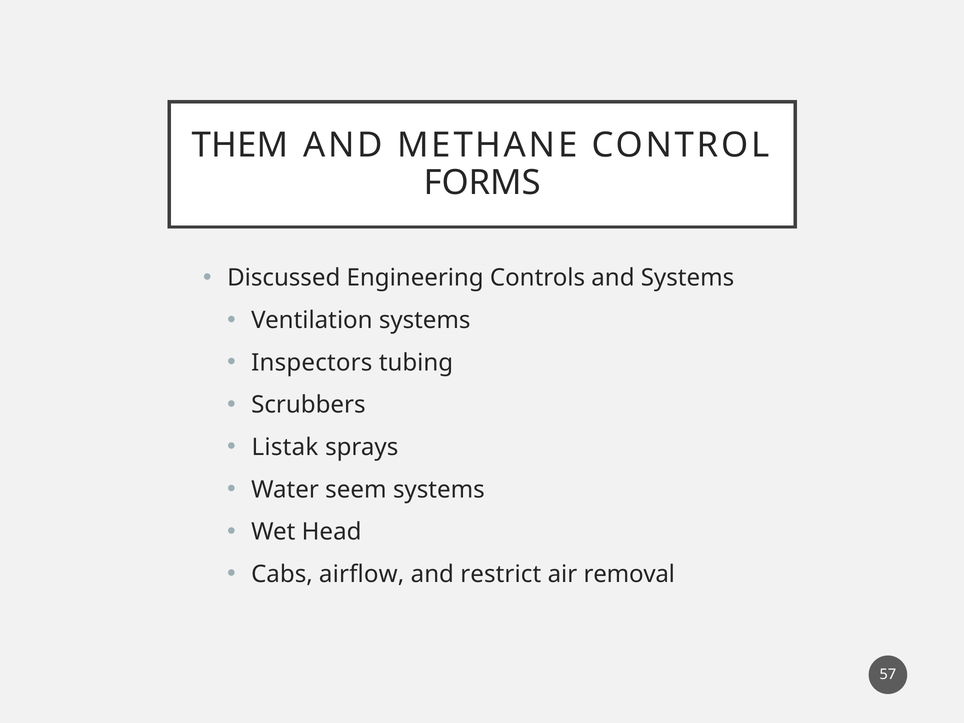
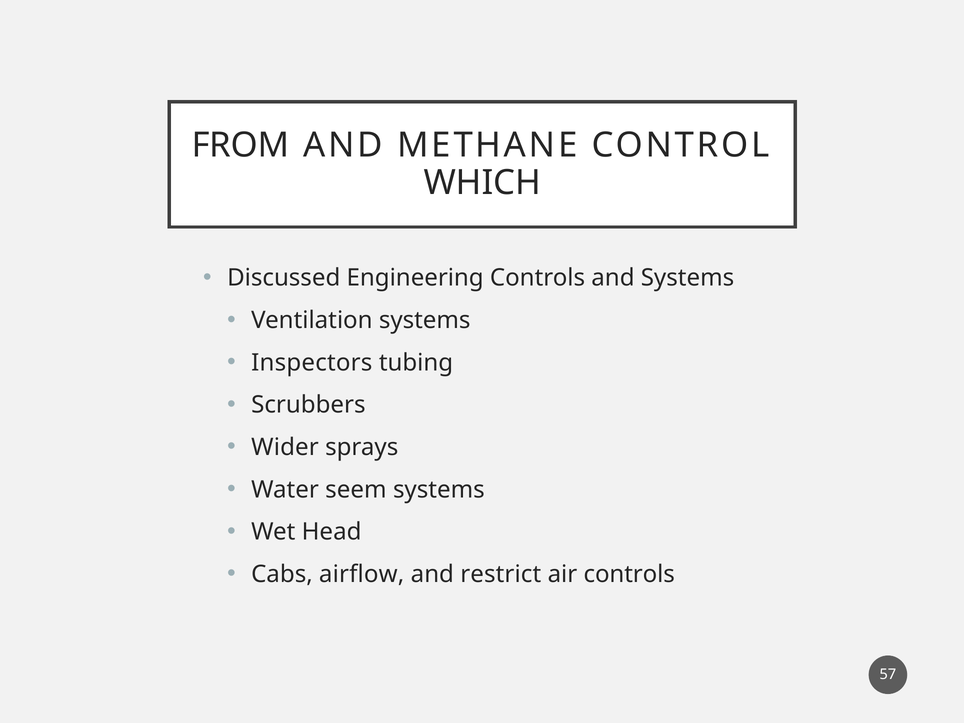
THEM: THEM -> FROM (240, 145)
FORMS: FORMS -> WHICH (482, 183)
Listak: Listak -> Wider (285, 447)
air removal: removal -> controls (629, 574)
